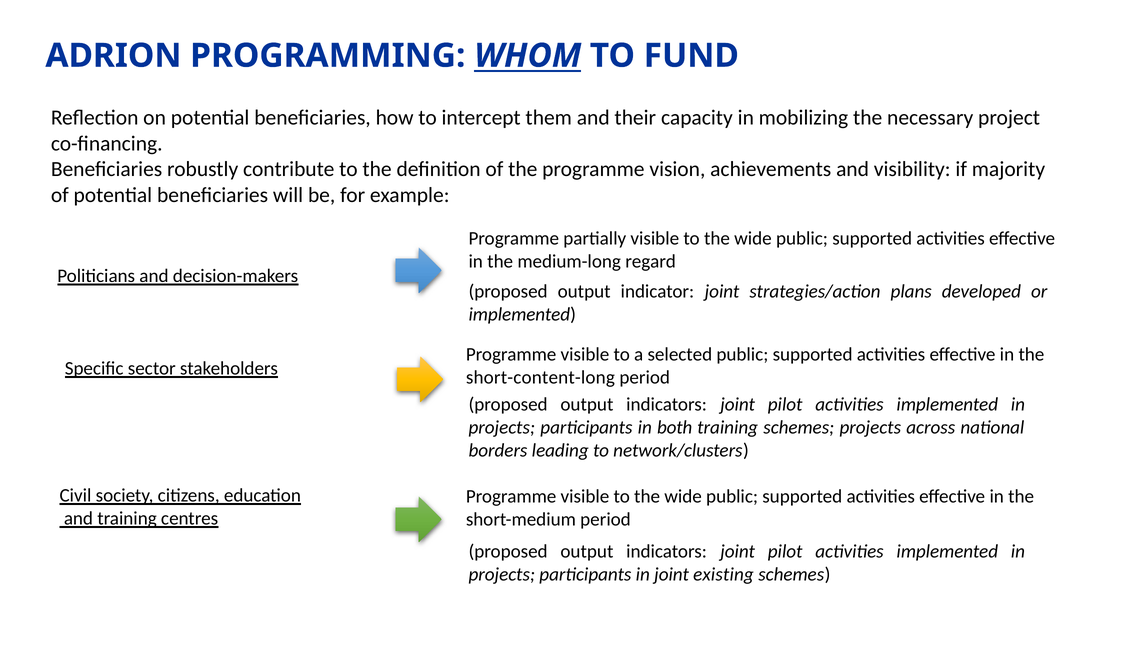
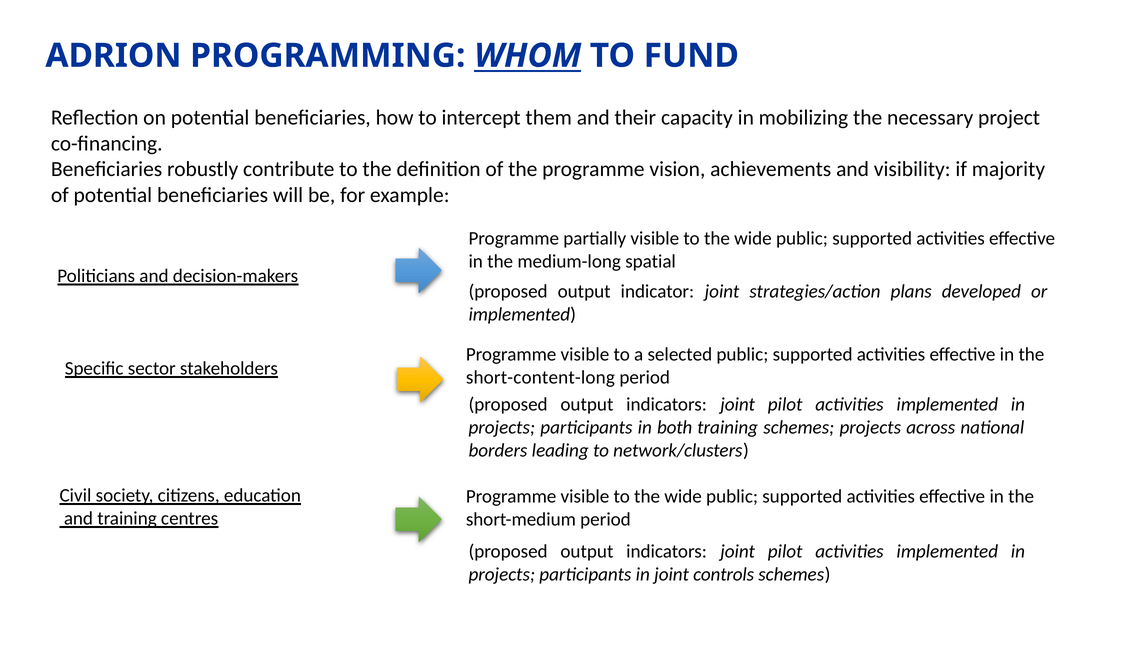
regard: regard -> spatial (651, 261)
existing: existing -> controls (724, 574)
